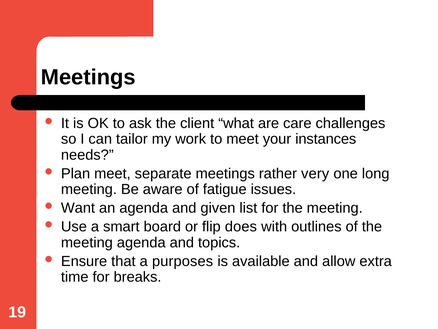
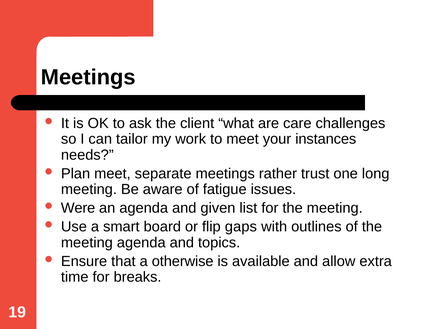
very: very -> trust (315, 173)
Want: Want -> Were (78, 208)
does: does -> gaps (241, 226)
purposes: purposes -> otherwise (183, 261)
